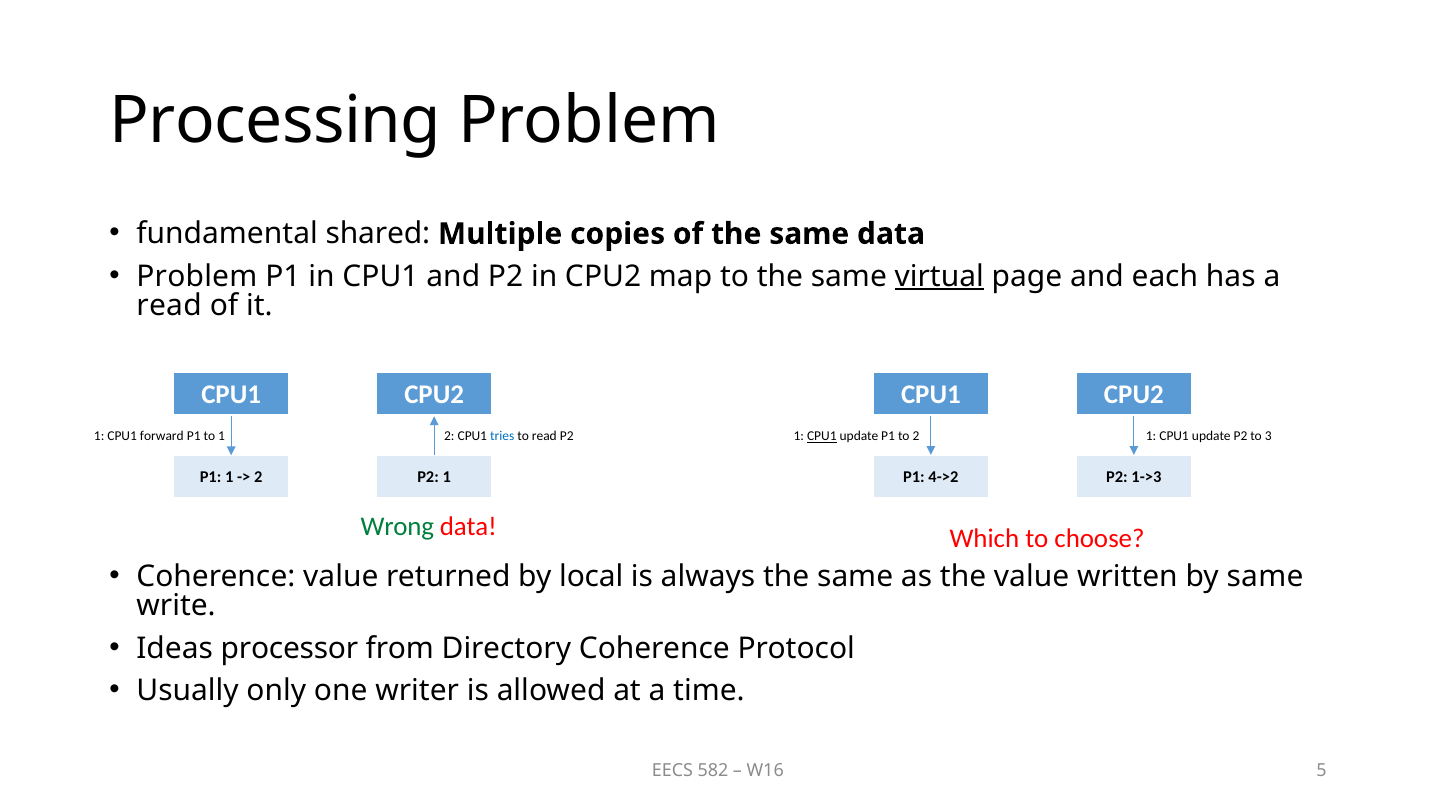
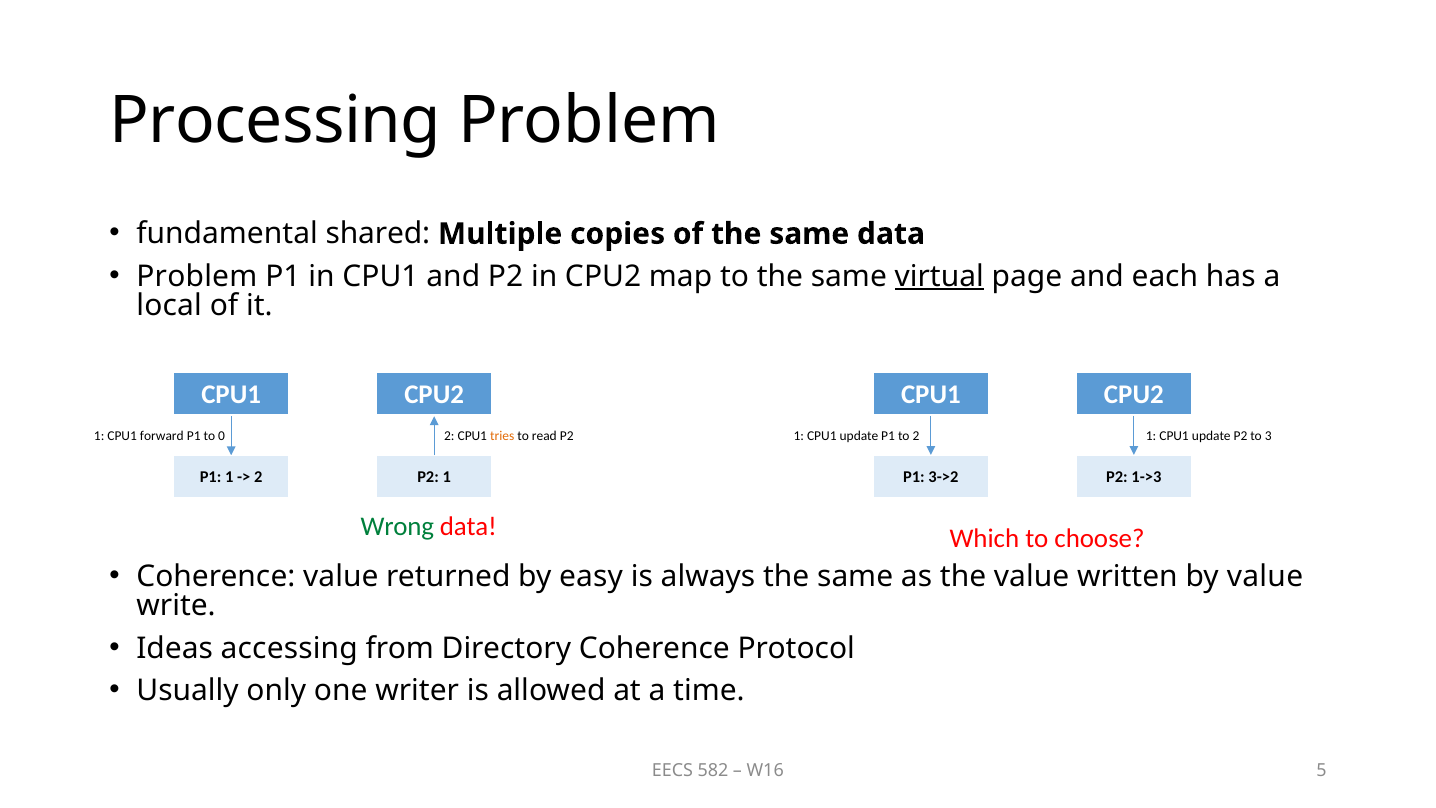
read: read -> local (169, 305)
CPU1 underline: present -> none (822, 436)
to 1: 1 -> 0 (222, 436)
tries colour: blue -> orange (502, 436)
4->2: 4->2 -> 3->2 (943, 477)
local: local -> easy (591, 577)
by same: same -> value (1265, 577)
processor: processor -> accessing (289, 648)
